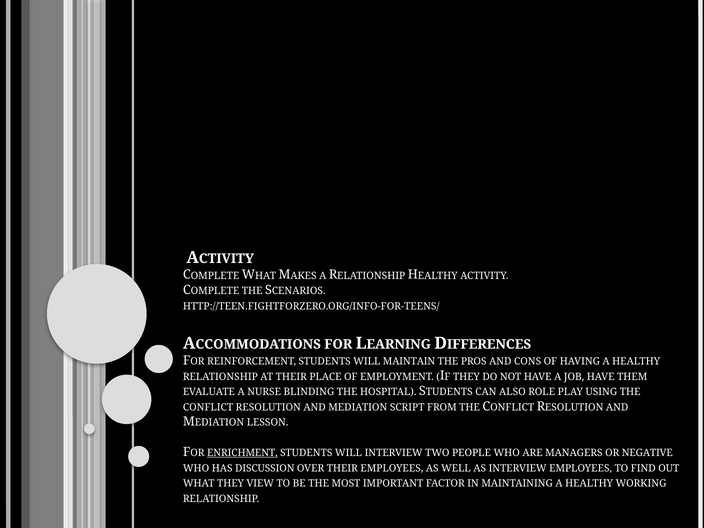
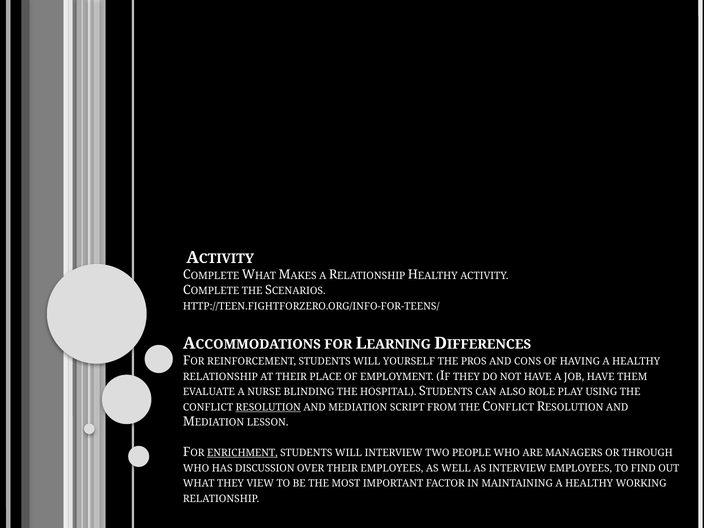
MAINTAIN: MAINTAIN -> YOURSELF (409, 361)
RESOLUTION underline: none -> present (268, 407)
NEGATIVE: NEGATIVE -> THROUGH (647, 453)
